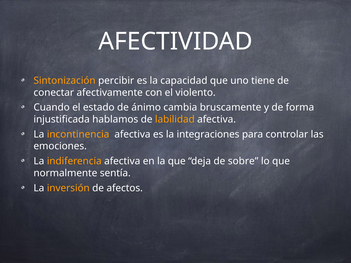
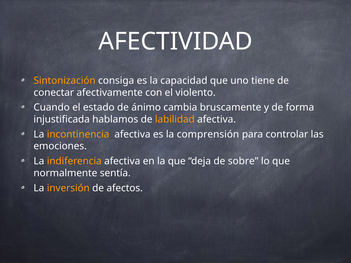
percibir: percibir -> consiga (116, 81)
integraciones: integraciones -> comprensión (208, 134)
